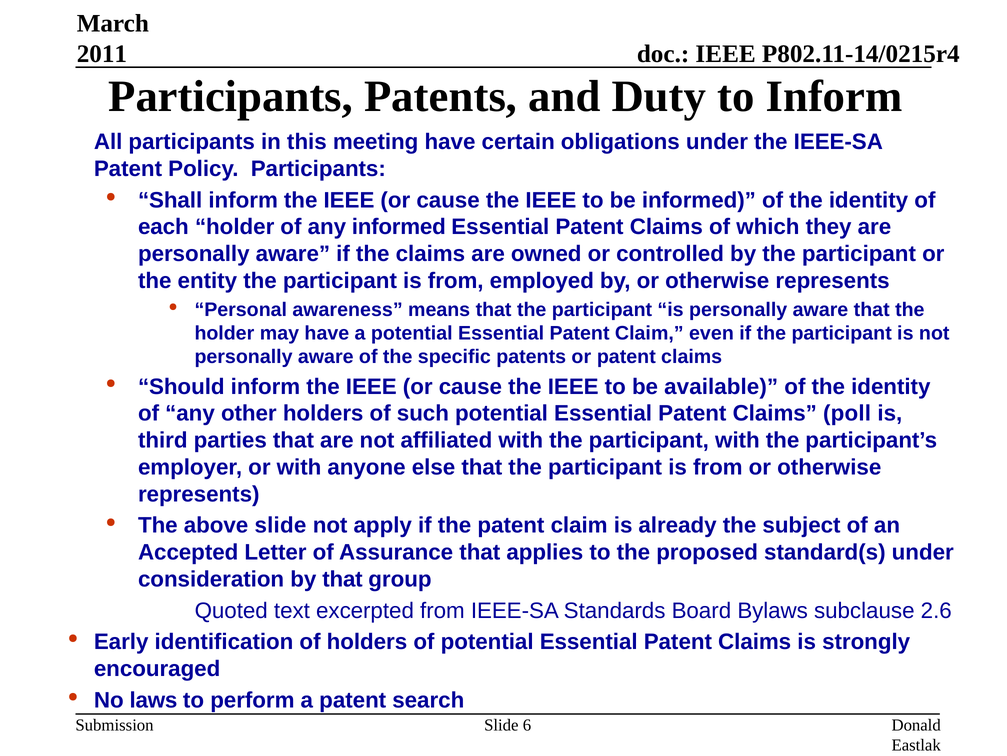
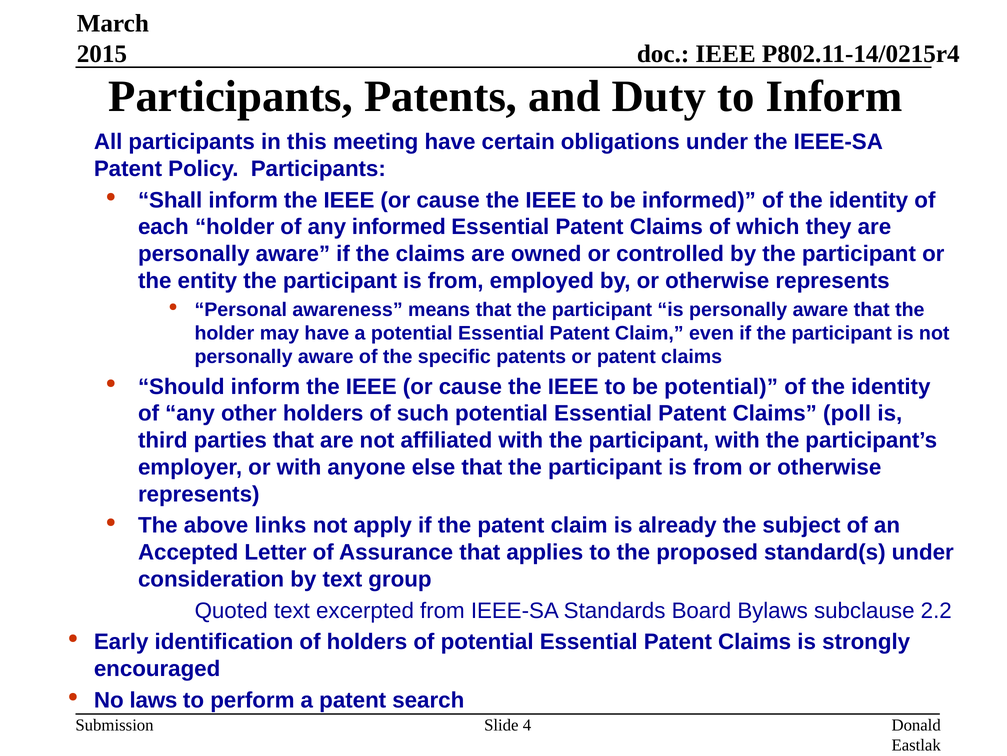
2011: 2011 -> 2015 (102, 54)
be available: available -> potential (721, 386)
above slide: slide -> links (280, 525)
by that: that -> text (342, 579)
2.6: 2.6 -> 2.2 (936, 610)
6: 6 -> 4 (527, 724)
